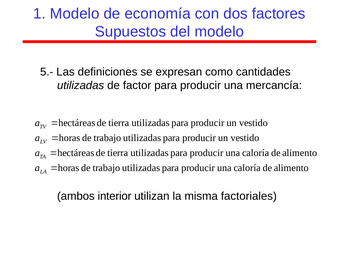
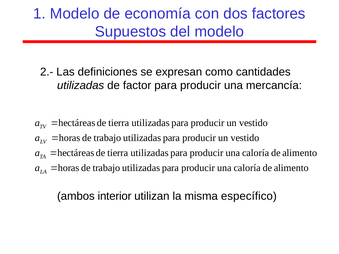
5.-: 5.- -> 2.- (47, 72)
factoriales: factoriales -> específico (249, 196)
